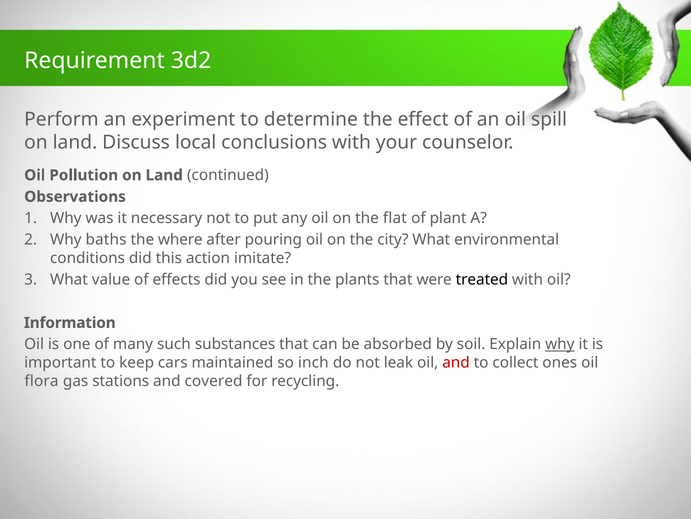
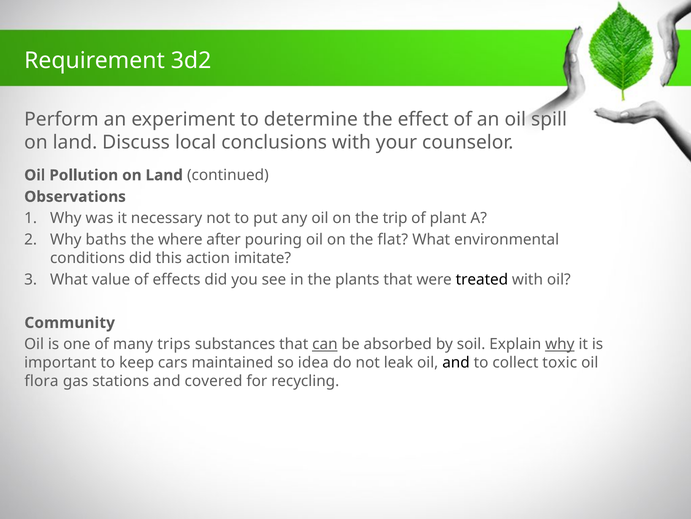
flat: flat -> trip (395, 218)
city: city -> flat (393, 239)
Information: Information -> Community (70, 322)
such: such -> trips (174, 344)
can underline: none -> present (325, 344)
inch: inch -> idea (313, 362)
and colour: red -> black (456, 362)
ones: ones -> toxic (560, 362)
